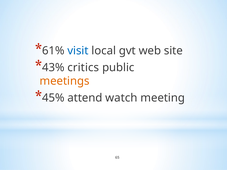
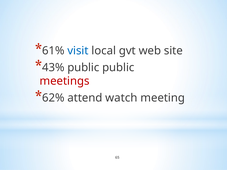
43% critics: critics -> public (83, 68)
meetings colour: orange -> red (65, 81)
45%: 45% -> 62% (53, 98)
